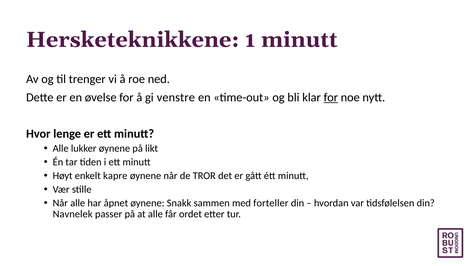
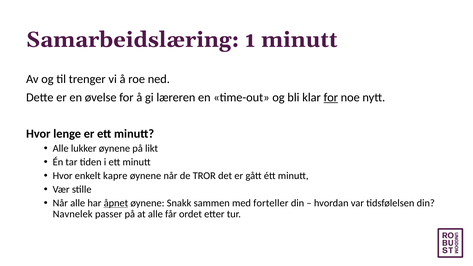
Hersketeknikkene: Hersketeknikkene -> Samarbeidslæring (133, 40)
venstre: venstre -> læreren (176, 97)
Høyt: Høyt -> Hvor (63, 176)
åpnet underline: none -> present (116, 203)
